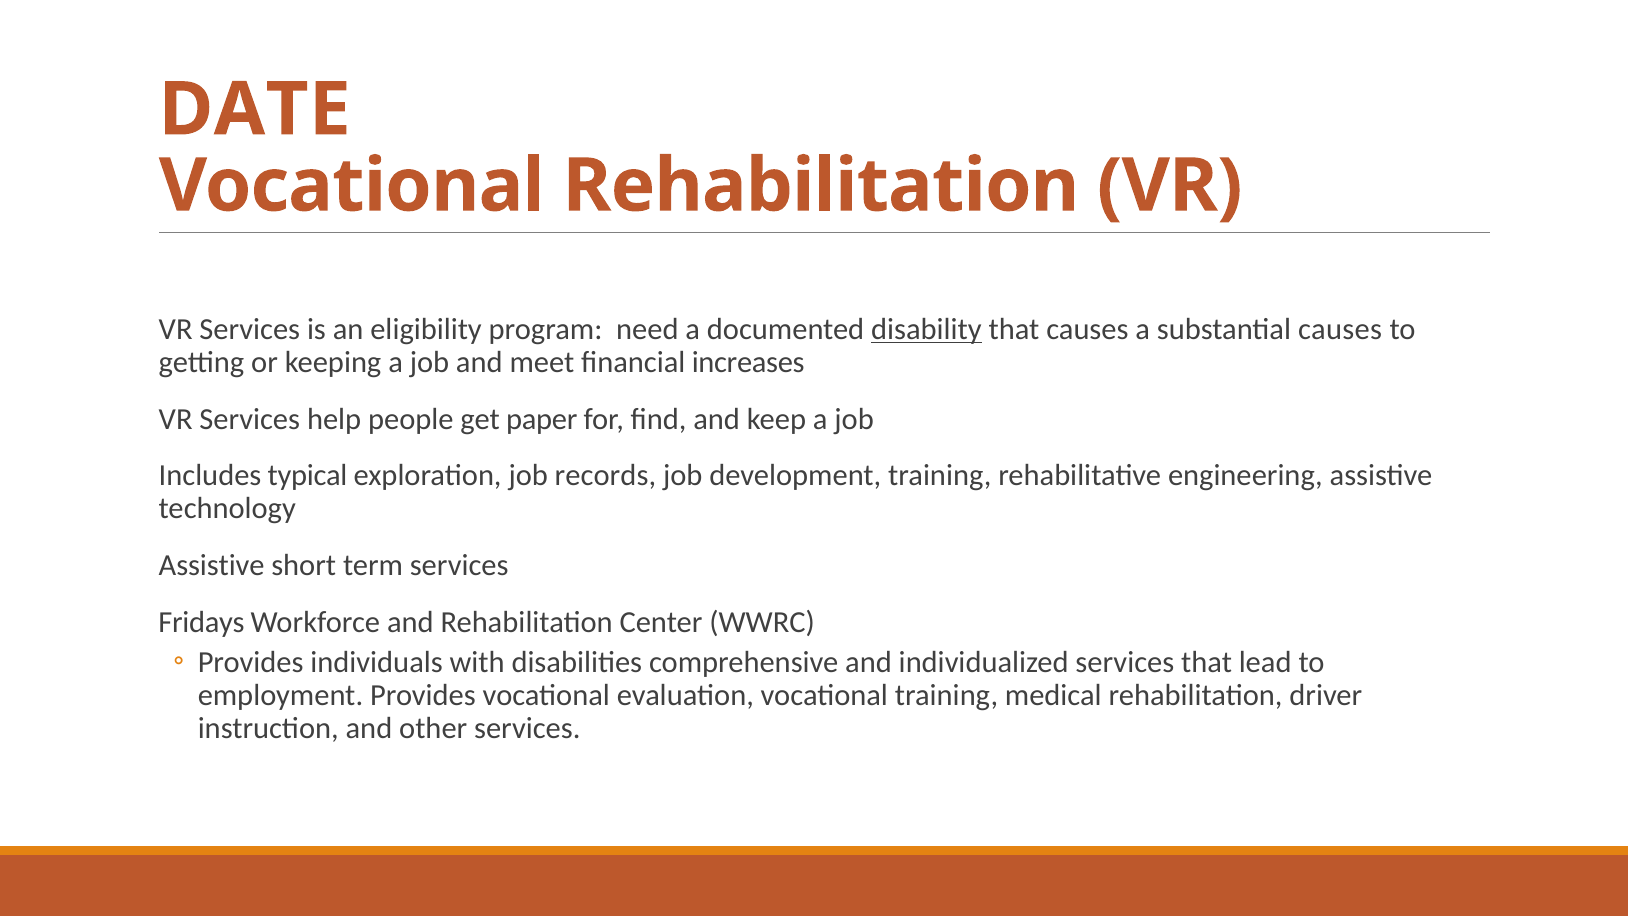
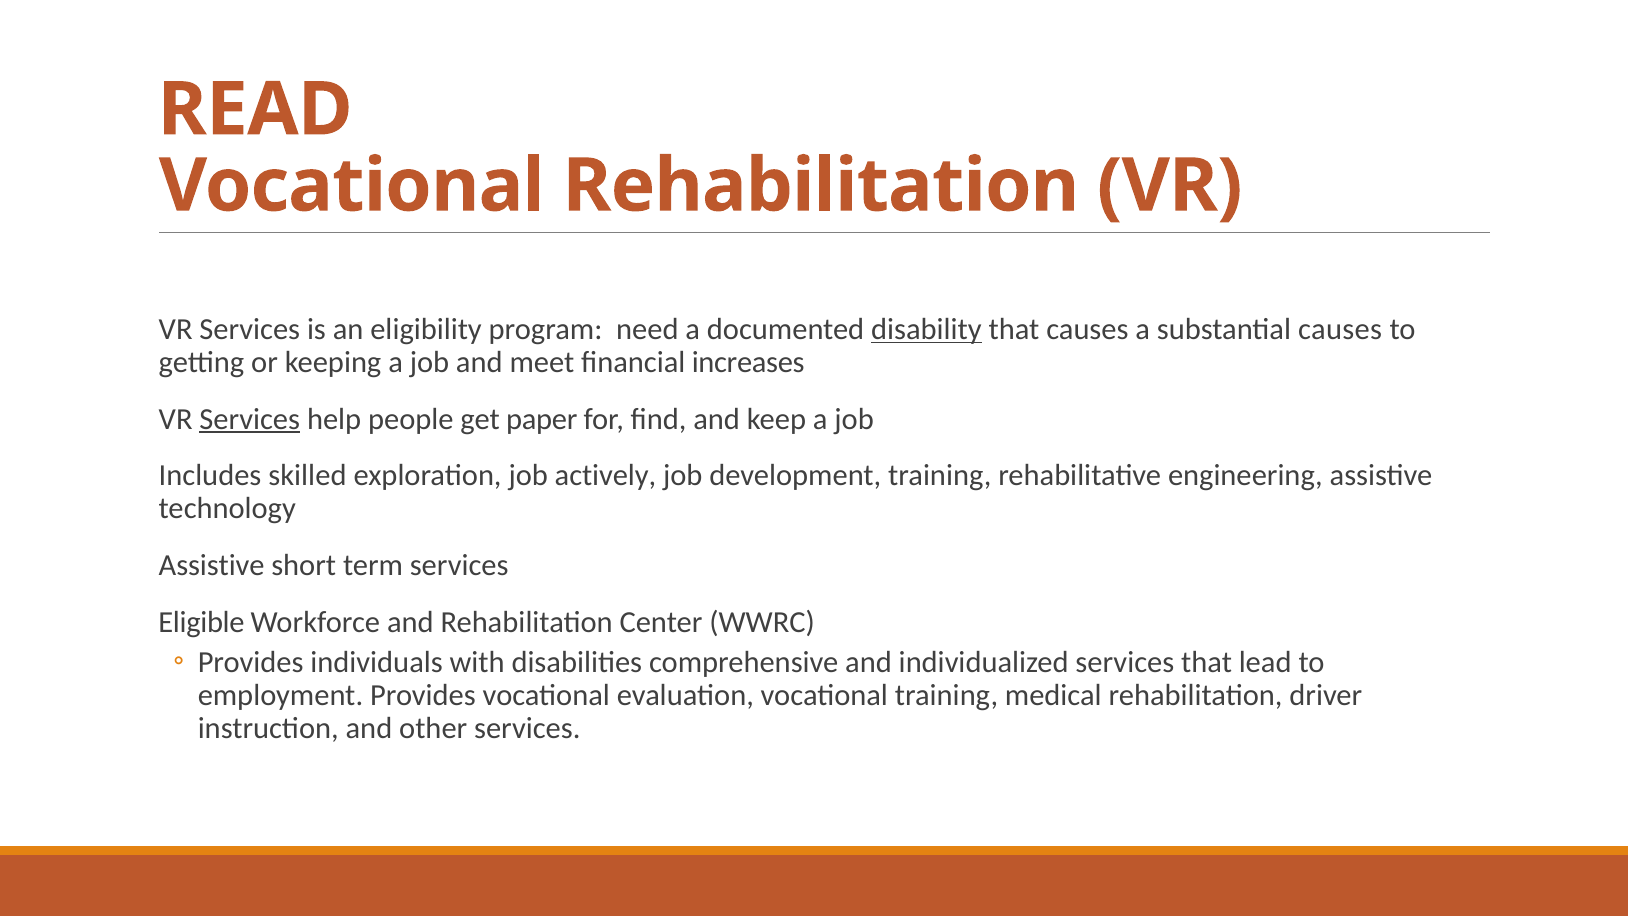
DATE: DATE -> READ (255, 110)
Services underline: none -> present (250, 419)
typical: typical -> skilled (307, 476)
records: records -> actively (605, 476)
Fridays: Fridays -> Eligible (201, 622)
